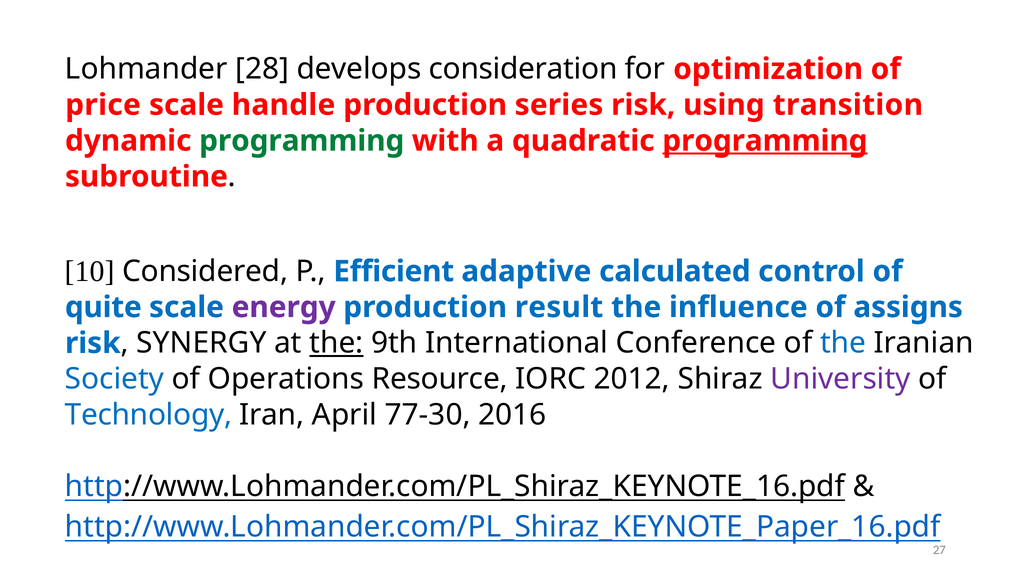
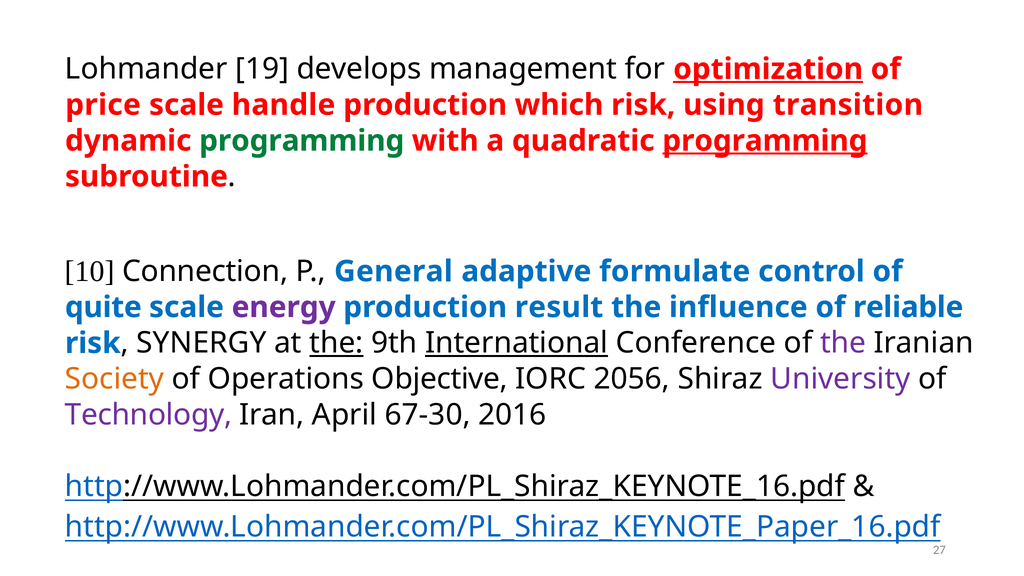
28: 28 -> 19 (262, 69)
consideration: consideration -> management (523, 69)
optimization underline: none -> present (768, 69)
series: series -> which (559, 105)
Considered: Considered -> Connection (205, 271)
Efficient: Efficient -> General (393, 271)
calculated: calculated -> formulate (675, 271)
assigns: assigns -> reliable (908, 307)
International underline: none -> present (517, 343)
the colour: blue -> purple (843, 343)
Society colour: blue -> orange (115, 379)
Resource: Resource -> Objective (440, 379)
2012: 2012 -> 2056 (632, 379)
Technology colour: blue -> purple (148, 415)
77-30: 77-30 -> 67-30 (428, 415)
